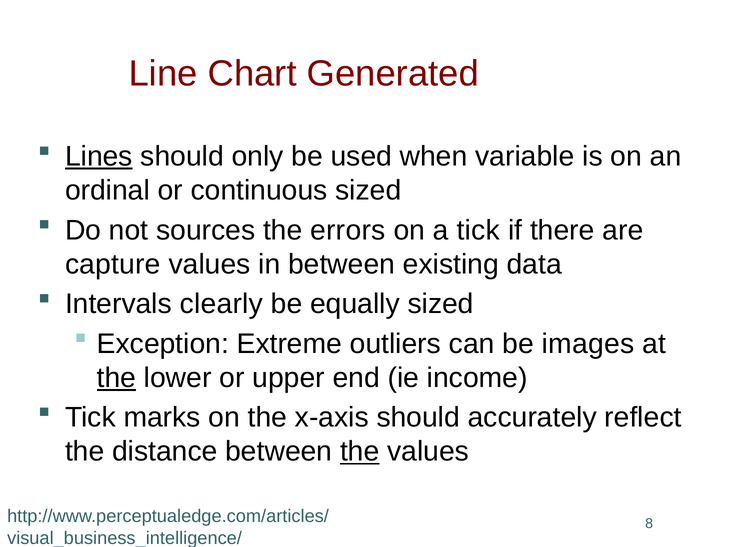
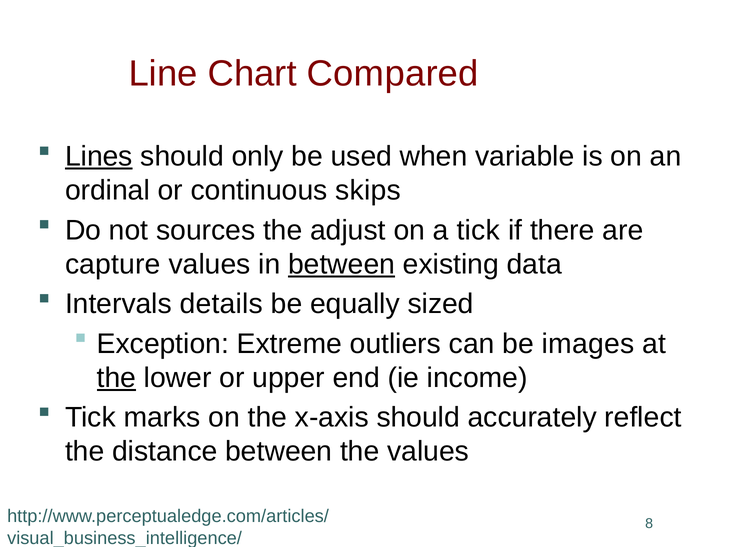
Generated: Generated -> Compared (393, 74)
continuous sized: sized -> skips (368, 190)
errors: errors -> adjust (348, 230)
between underline: none -> present (342, 264)
clearly: clearly -> details (221, 304)
the underline: present -> none (360, 451)
